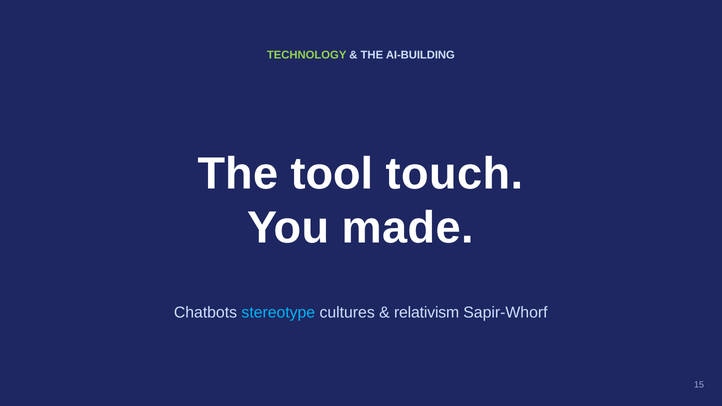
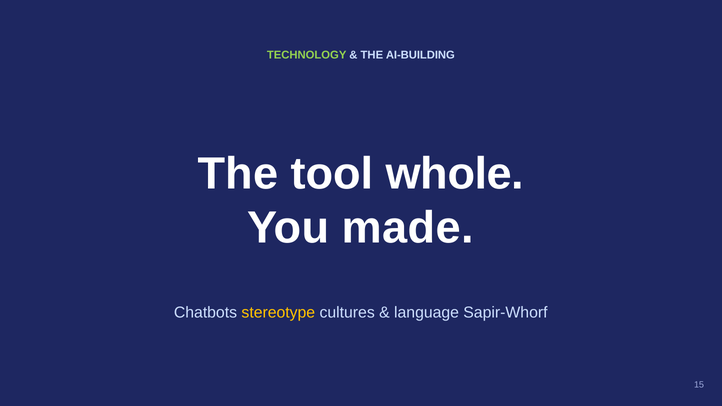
touch: touch -> whole (455, 174)
stereotype colour: light blue -> yellow (278, 312)
relativism: relativism -> language (427, 312)
